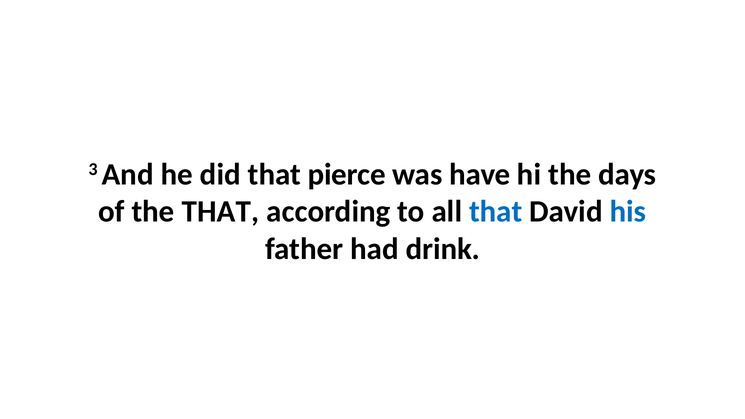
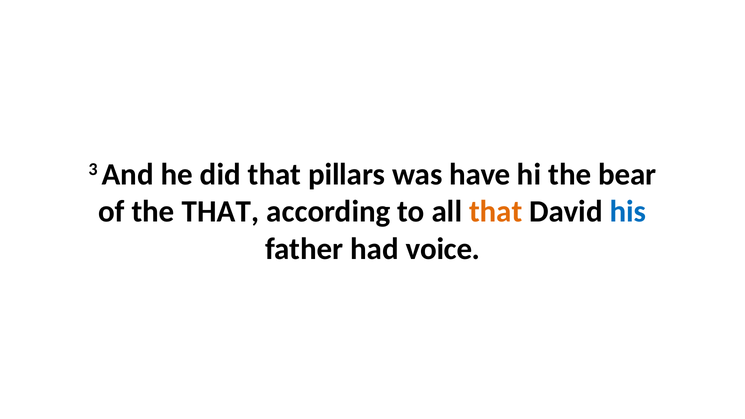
pierce: pierce -> pillars (347, 174)
days: days -> bear (627, 174)
that colour: blue -> orange (496, 212)
drink: drink -> voice (443, 249)
